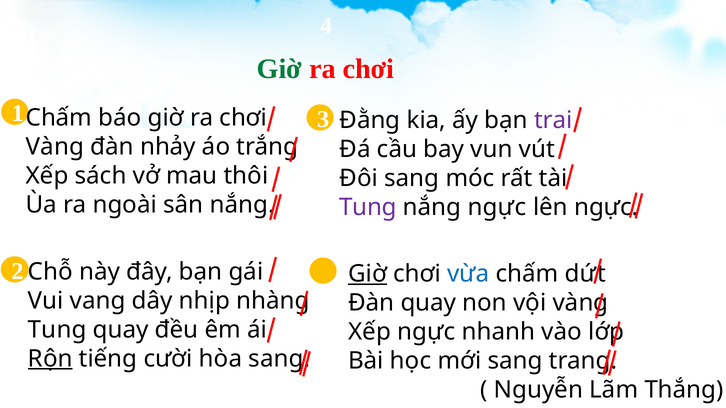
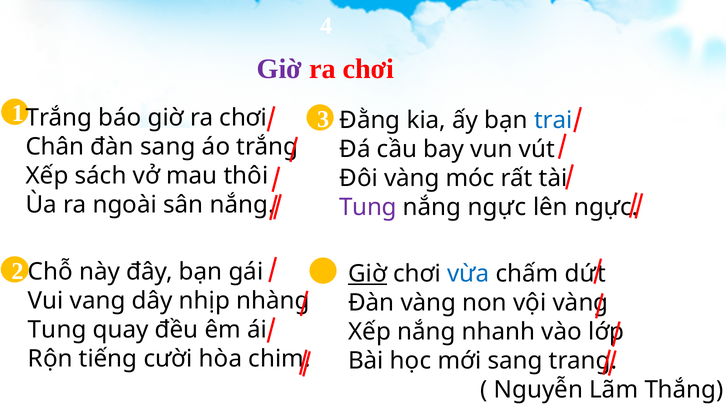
Giờ colour: green -> purple (279, 69)
Chấm: Chấm -> Trắng (59, 118)
trai colour: purple -> blue (553, 120)
Vàng: Vàng -> Chân (55, 147)
đàn nhảy: nhảy -> sang (168, 147)
Đôi sang: sang -> vàng (412, 178)
Đàn quay: quay -> vàng (428, 303)
Xếp ngực: ngực -> nắng (426, 332)
Rộn underline: present -> none (50, 359)
hòa sang: sang -> chim (279, 359)
